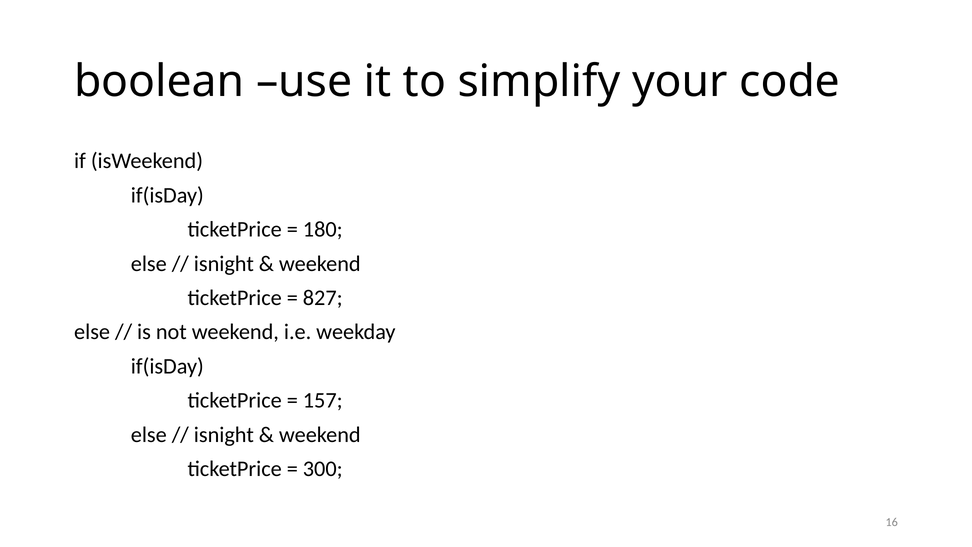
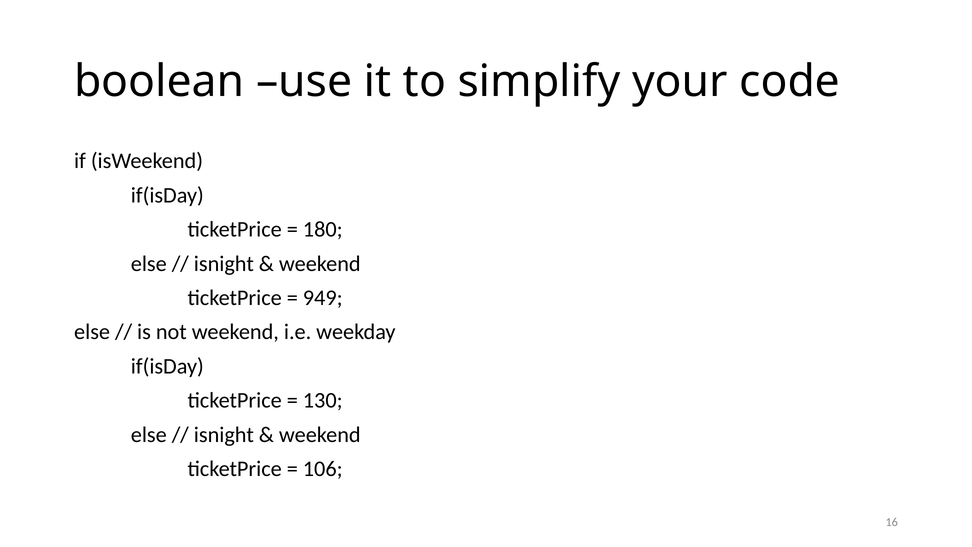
827: 827 -> 949 (323, 298)
157: 157 -> 130 (323, 400)
300: 300 -> 106 (323, 469)
